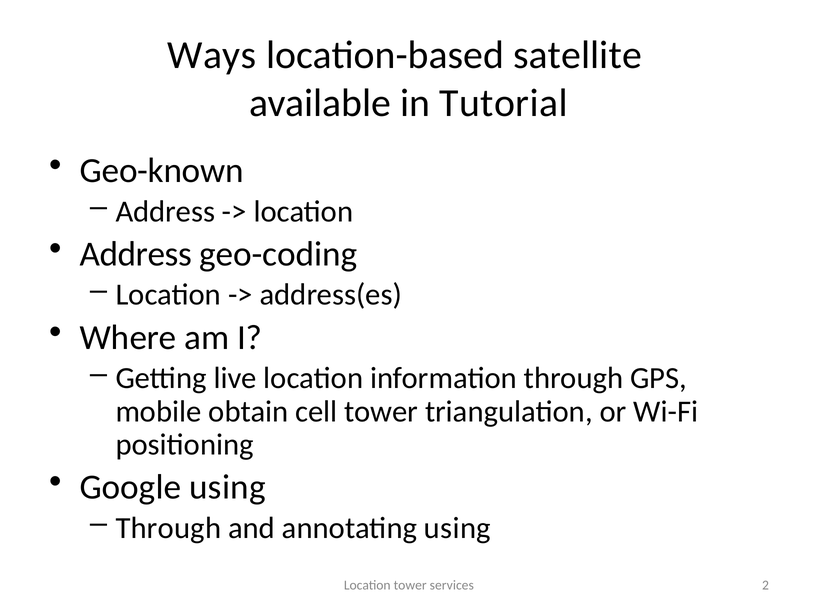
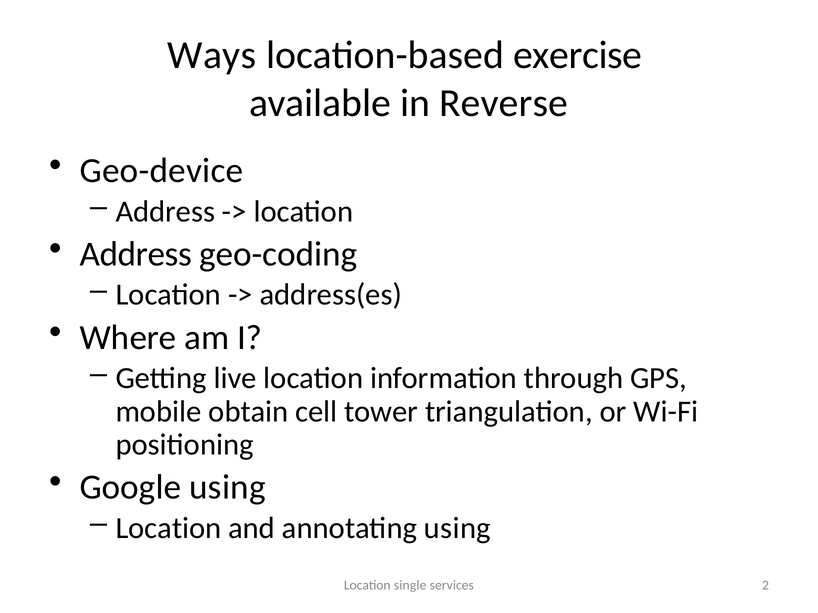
satellite: satellite -> exercise (578, 55)
Tutorial: Tutorial -> Reverse (504, 103)
Geo-known: Geo-known -> Geo-device (161, 171)
Through: Through -> Location (168, 528)
Location tower: tower -> single (410, 586)
